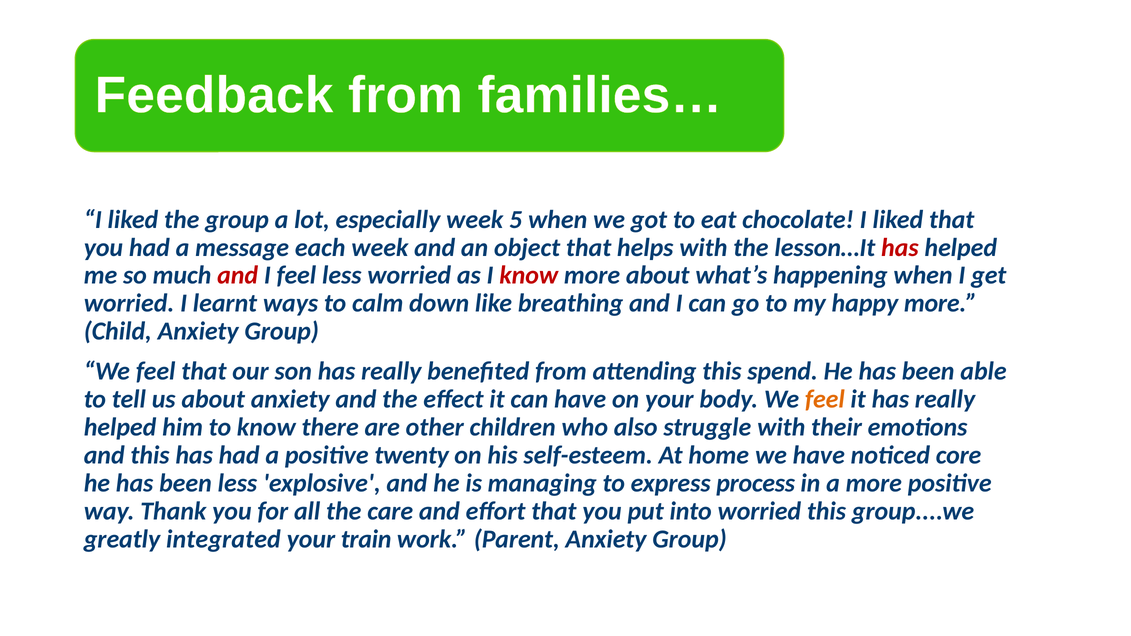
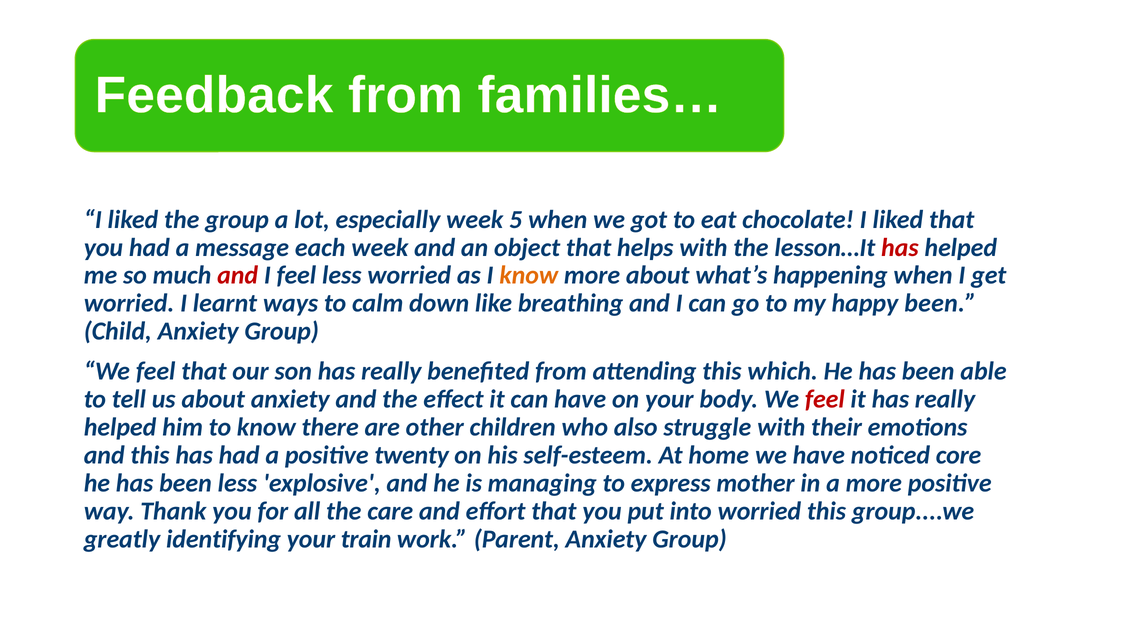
know colour: red -> orange (529, 276)
happy more: more -> been (940, 303)
spend: spend -> which (783, 371)
feel colour: orange -> red (825, 399)
process: process -> mother (756, 483)
integrated: integrated -> identifying (224, 539)
